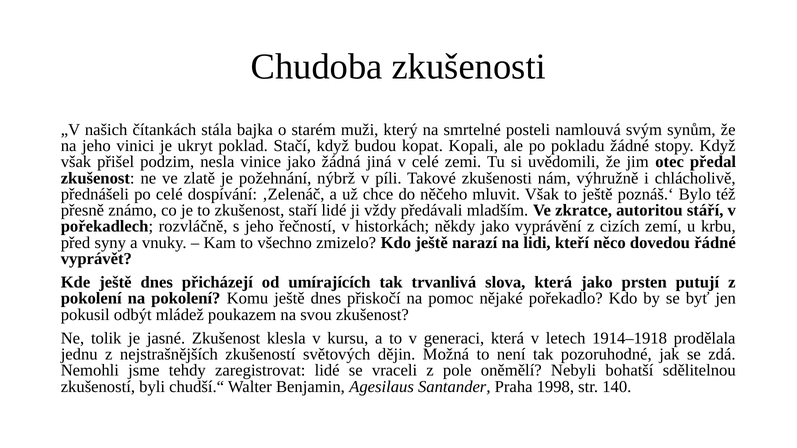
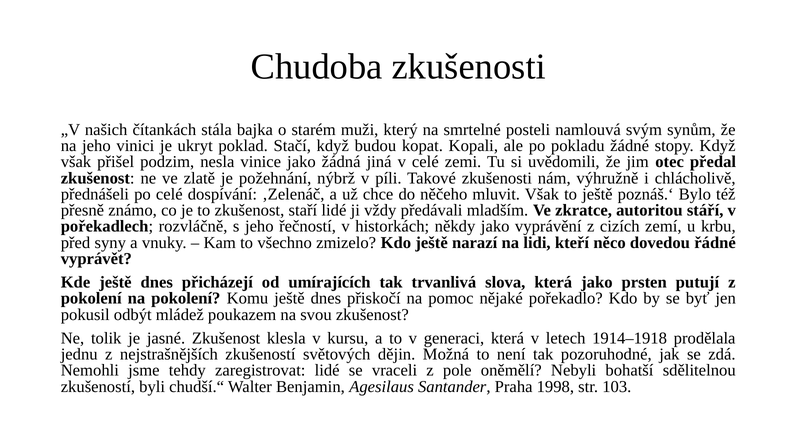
140: 140 -> 103 (617, 387)
